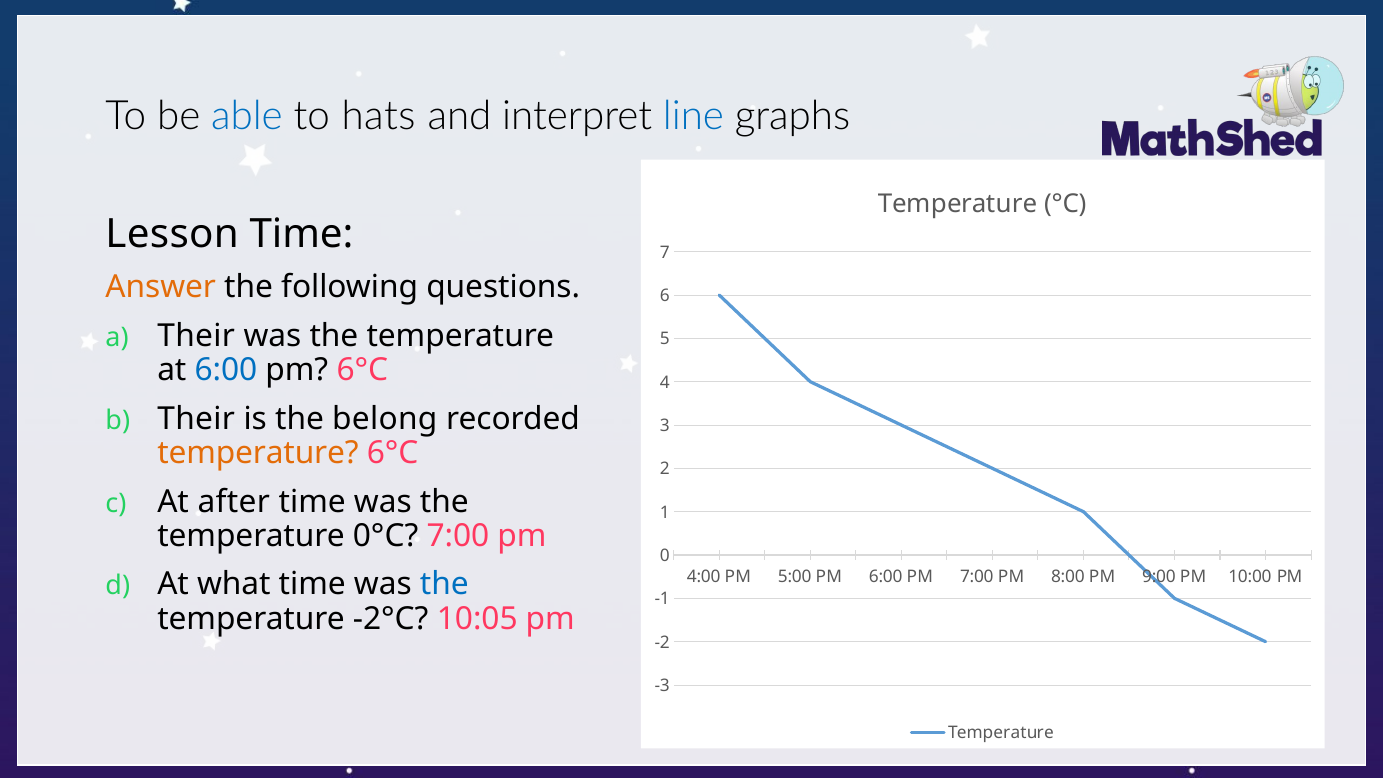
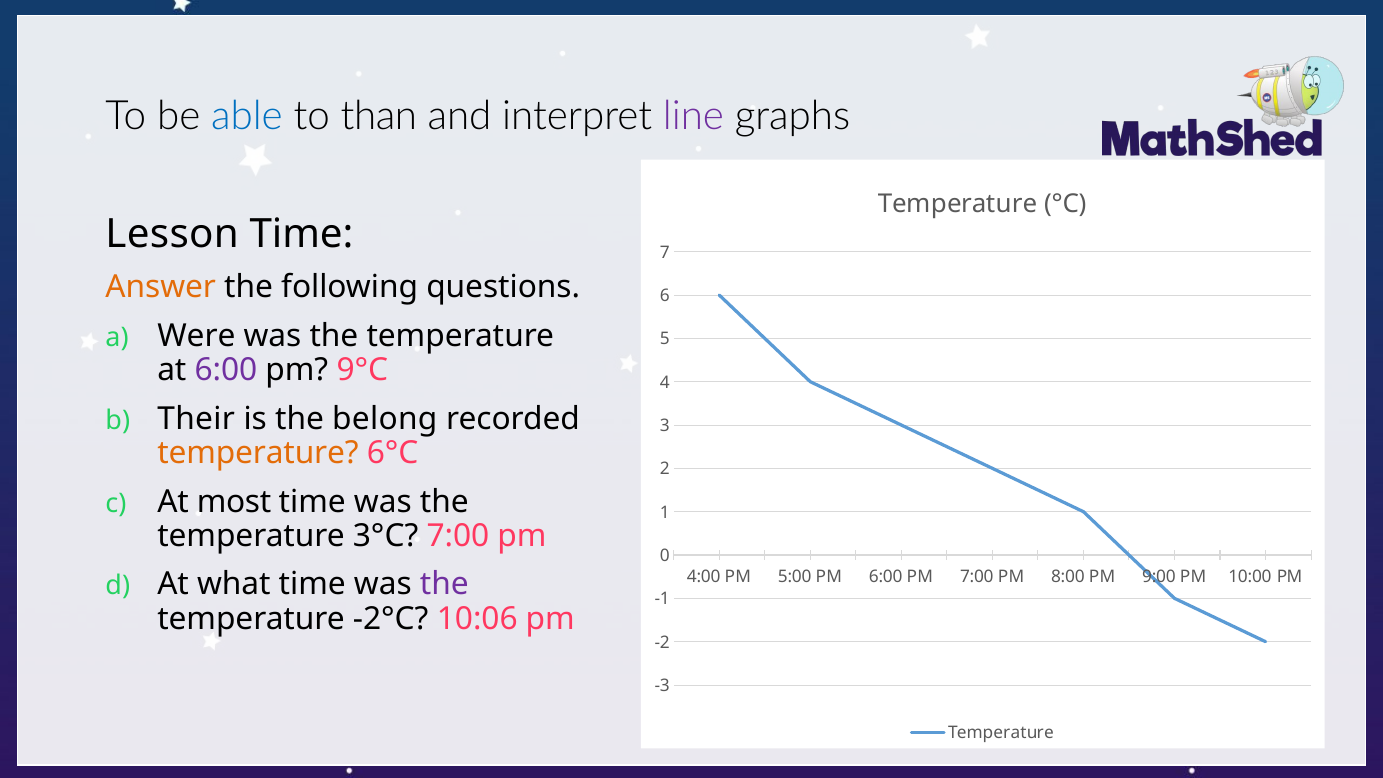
hats: hats -> than (379, 116)
line colour: blue -> purple (693, 116)
Their: Their -> Were (196, 336)
6:00 colour: blue -> purple (226, 370)
pm 6°C: 6°C -> 9°C (362, 370)
after: after -> most (234, 502)
0°C: 0°C -> 3°C (386, 536)
the colour: blue -> purple (444, 584)
10:05: 10:05 -> 10:06 (477, 619)
